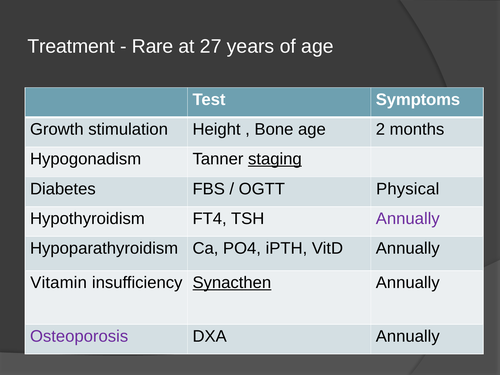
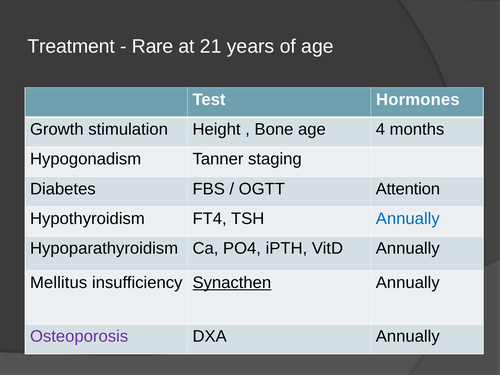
27: 27 -> 21 (211, 47)
Symptoms: Symptoms -> Hormones (418, 100)
2: 2 -> 4 (380, 129)
staging underline: present -> none (275, 159)
Physical: Physical -> Attention (408, 189)
Annually colour: purple -> blue (408, 219)
Vitamin: Vitamin -> Mellitus (59, 283)
